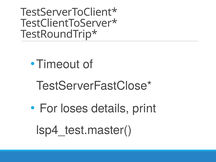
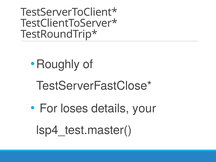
Timeout: Timeout -> Roughly (58, 64)
print: print -> your (144, 108)
